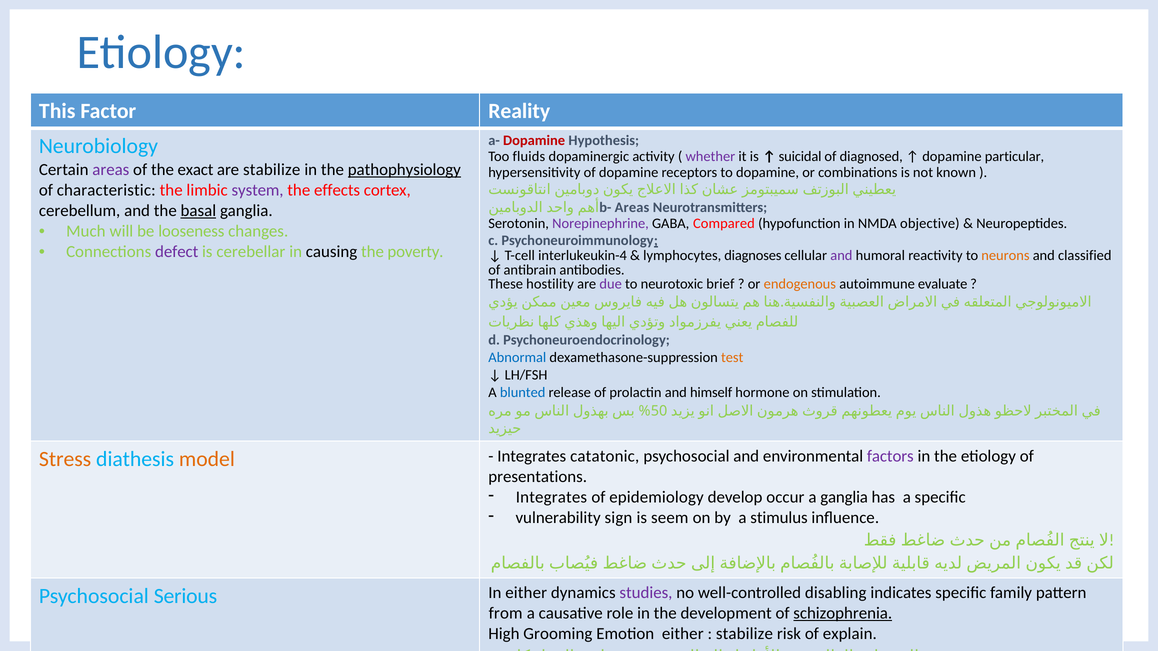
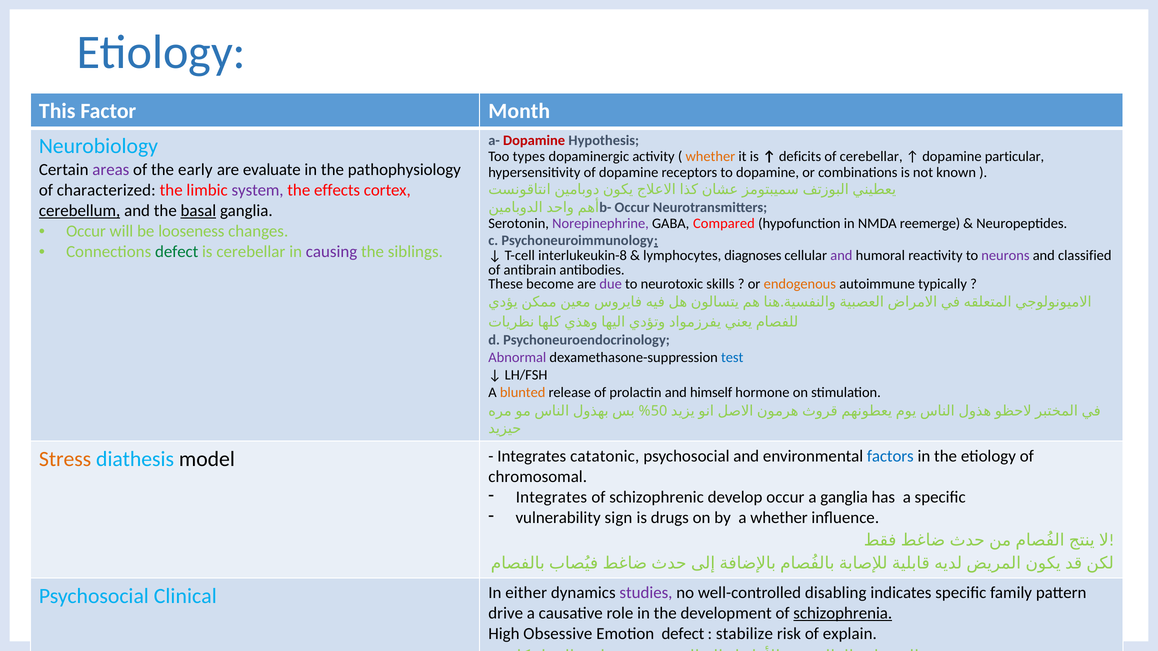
Reality: Reality -> Month (519, 111)
fluids: fluids -> types (529, 157)
whether colour: purple -> orange (710, 157)
suicidal: suicidal -> deficits (800, 157)
of diagnosed: diagnosed -> cerebellar (871, 157)
exact: exact -> early (195, 170)
are stabilize: stabilize -> evaluate (272, 170)
pathophysiology underline: present -> none (404, 170)
characteristic: characteristic -> characterized (106, 190)
Areas: Areas -> Occur (632, 207)
cerebellum underline: none -> present (80, 211)
objective: objective -> reemerge (930, 224)
Much: Much -> Occur (86, 231)
defect colour: purple -> green (177, 252)
causing colour: black -> purple (332, 252)
poverty: poverty -> siblings (415, 252)
interlukeukin-4: interlukeukin-4 -> interlukeukin-8 (583, 256)
neurons colour: orange -> purple (1005, 256)
hostility: hostility -> become (550, 284)
brief: brief -> skills (720, 284)
evaluate: evaluate -> typically (943, 284)
Abnormal colour: blue -> purple (517, 358)
test colour: orange -> blue (732, 358)
blunted colour: blue -> orange (523, 393)
model colour: orange -> black (207, 459)
factors colour: purple -> blue (890, 456)
presentations: presentations -> chromosomal (538, 477)
epidemiology: epidemiology -> schizophrenic (657, 497)
seem: seem -> drugs (670, 518)
a stimulus: stimulus -> whether (779, 518)
Serious: Serious -> Clinical (185, 596)
from: from -> drive (506, 614)
Grooming: Grooming -> Obsessive (558, 634)
Emotion either: either -> defect (683, 634)
